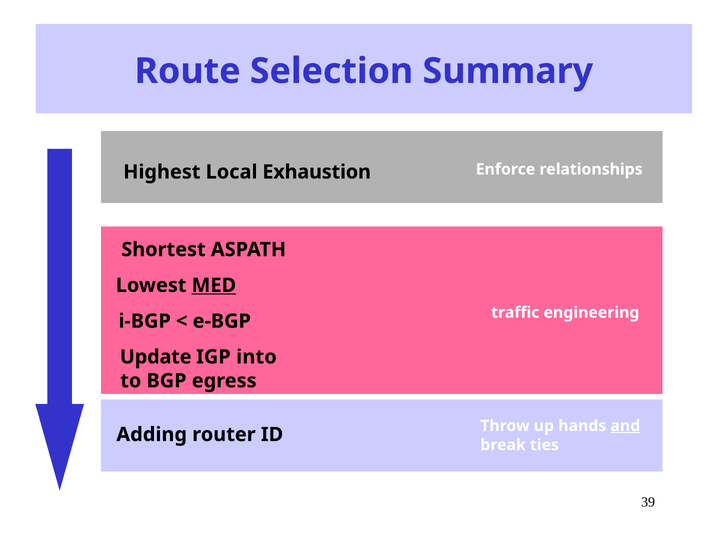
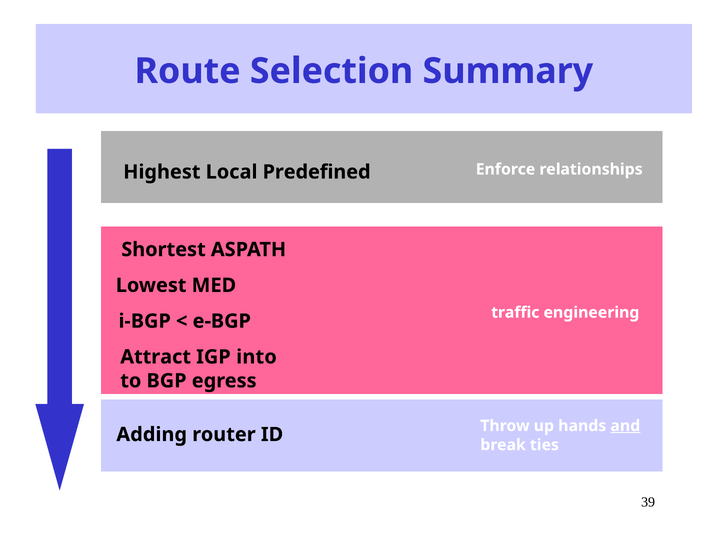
Exhaustion: Exhaustion -> Predefined (317, 172)
MED underline: present -> none (214, 285)
Update: Update -> Attract (156, 357)
